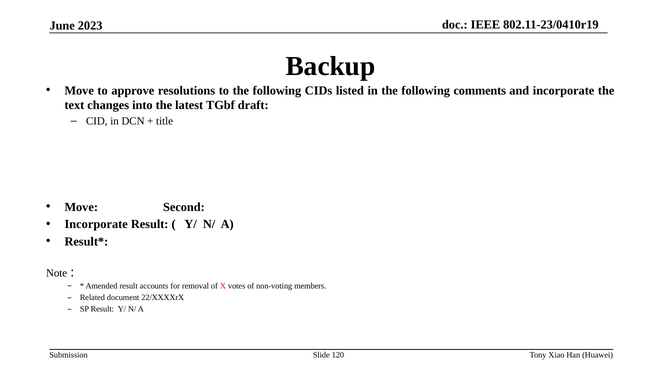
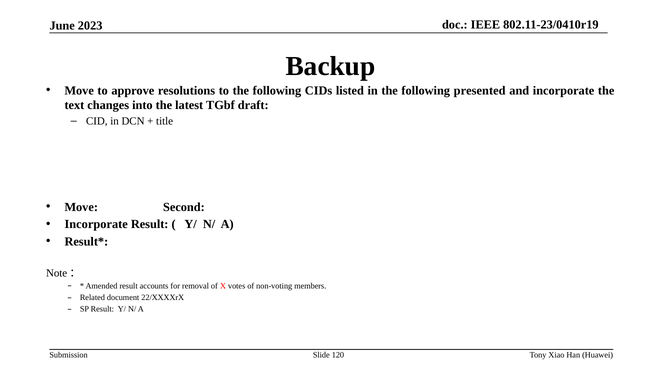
comments: comments -> presented (480, 90)
